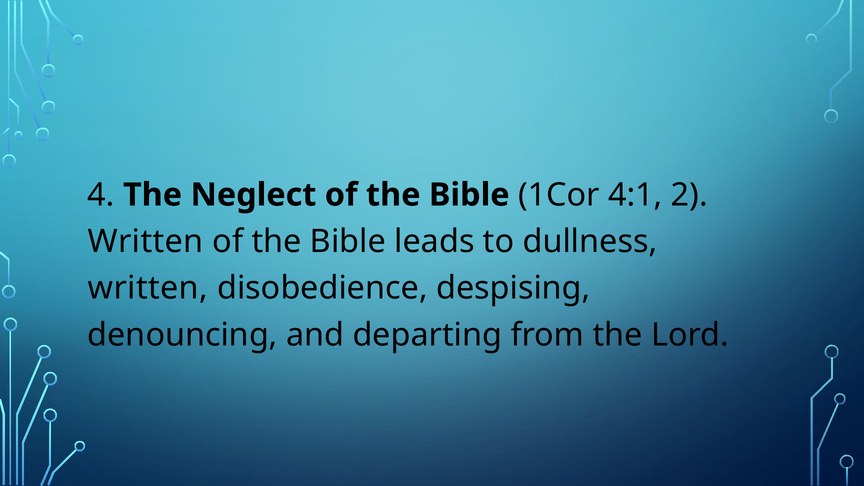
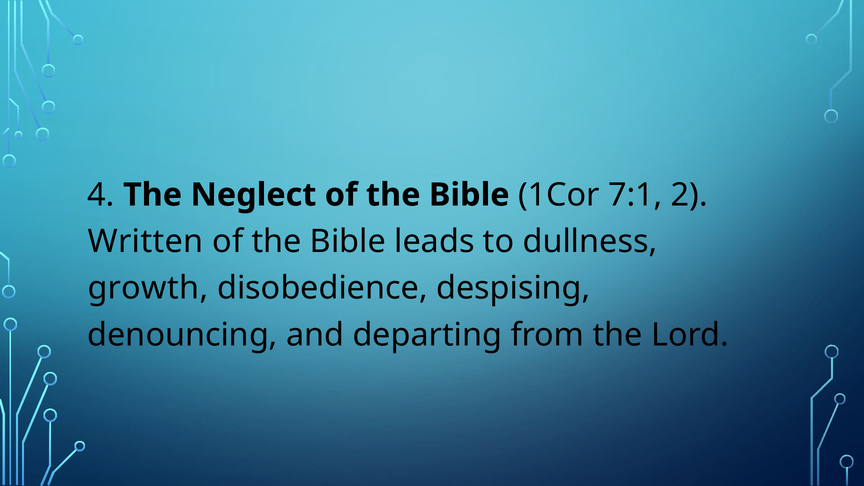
4:1: 4:1 -> 7:1 (635, 195)
written: written -> growth (148, 288)
